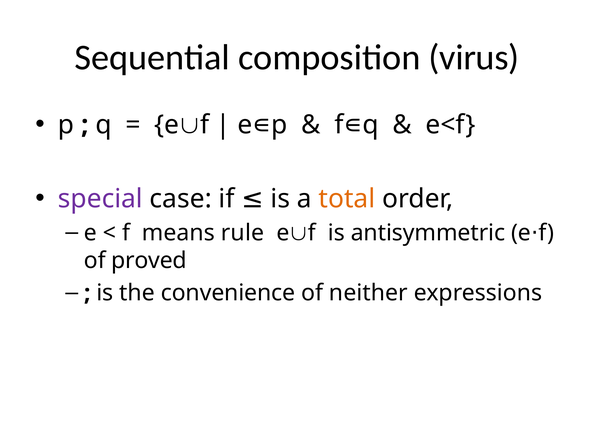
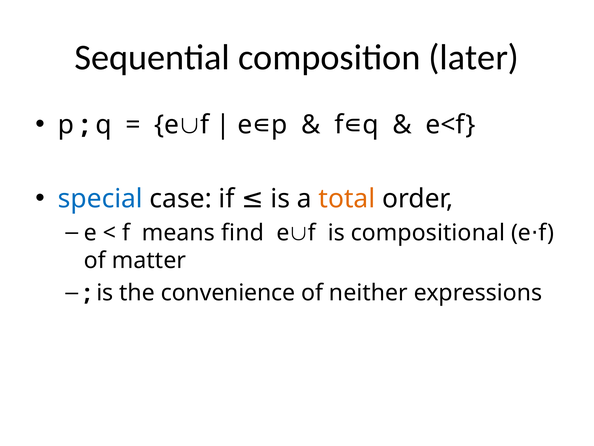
virus: virus -> later (474, 58)
special colour: purple -> blue (100, 199)
rule: rule -> find (243, 233)
antisymmetric: antisymmetric -> compositional (428, 233)
proved: proved -> matter (149, 260)
